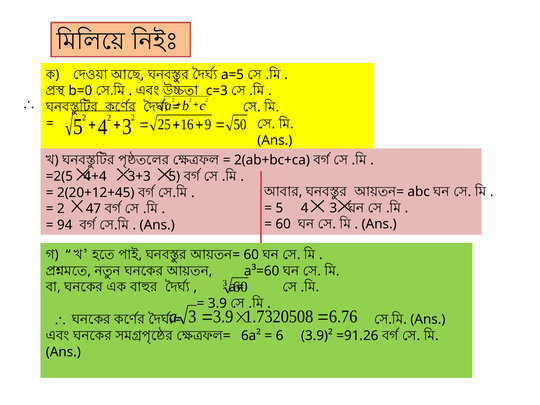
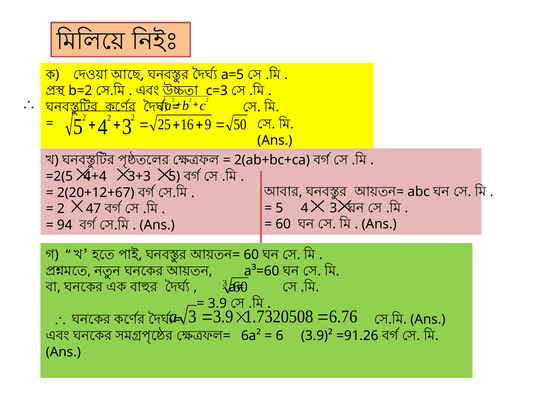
b=0: b=0 -> b=2 (80, 91)
2(20+12+45: 2(20+12+45 -> 2(20+12+67 (96, 193)
